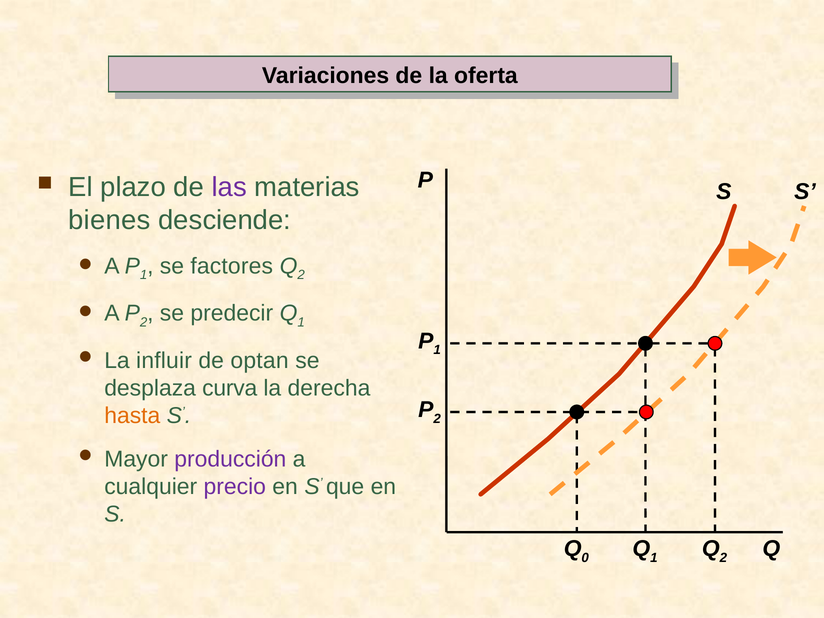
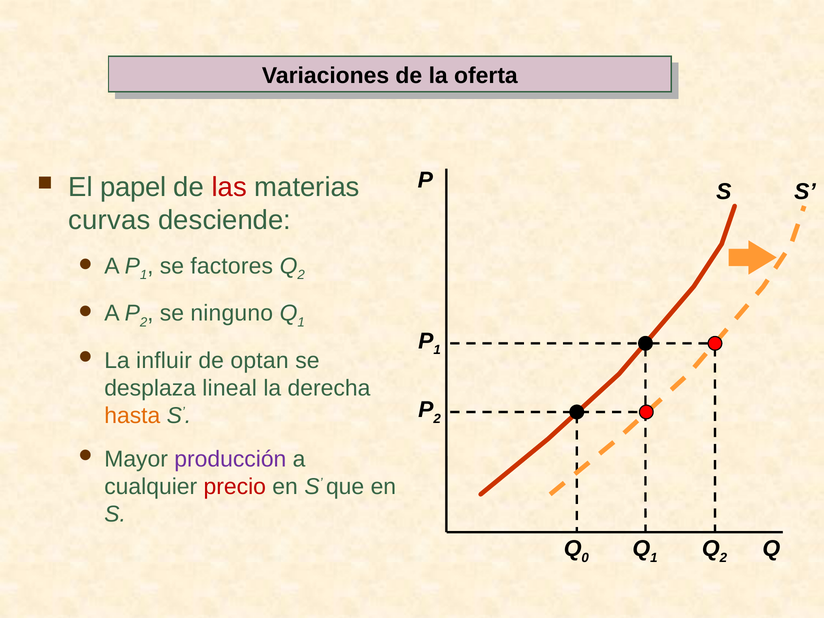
plazo: plazo -> papel (133, 187)
las colour: purple -> red (229, 187)
bienes: bienes -> curvas (109, 220)
predecir: predecir -> ninguno (232, 313)
curva: curva -> lineal (230, 388)
precio colour: purple -> red (235, 487)
